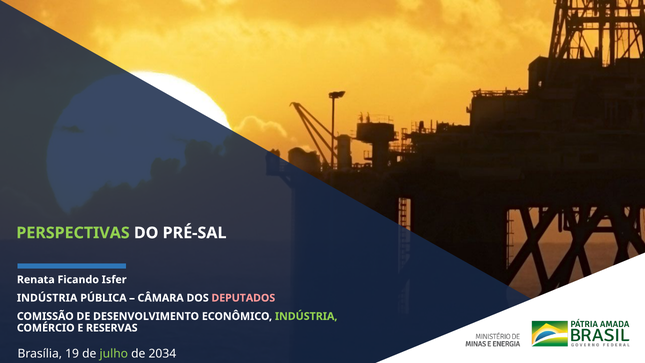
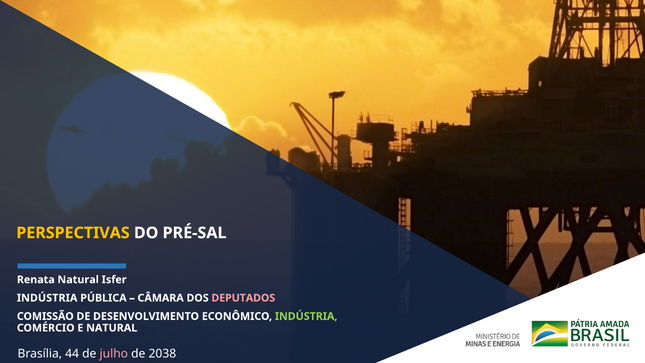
PERSPECTIVAS colour: light green -> yellow (73, 233)
Renata Ficando: Ficando -> Natural (78, 280)
E RESERVAS: RESERVAS -> NATURAL (112, 328)
19: 19 -> 44 (72, 354)
julho colour: light green -> pink (114, 354)
2034: 2034 -> 2038 (162, 354)
